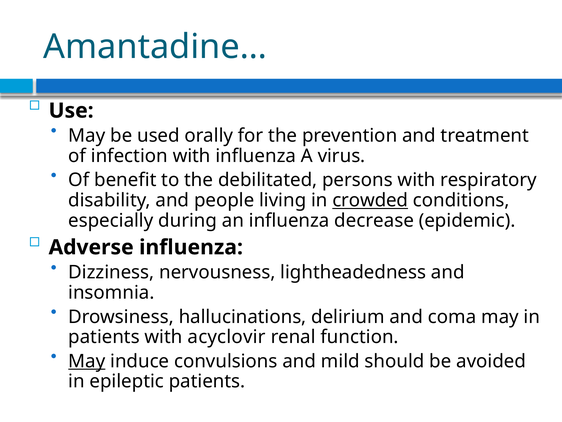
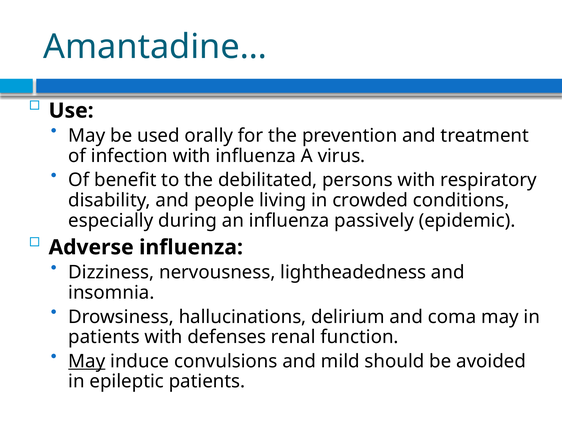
crowded underline: present -> none (370, 200)
decrease: decrease -> passively (374, 220)
acyclovir: acyclovir -> defenses (227, 337)
